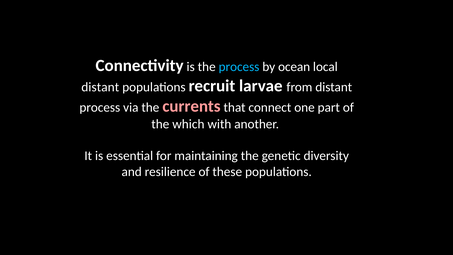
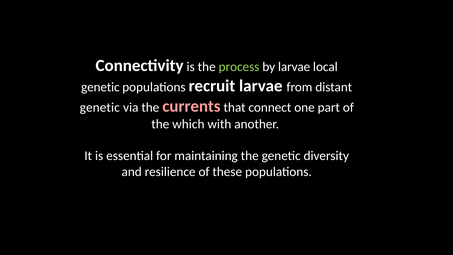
process colour: light blue -> light green (239, 67)
by ocean: ocean -> larvae (294, 67)
distant: distant -> genetic (100, 87)
process: process -> genetic (100, 107)
